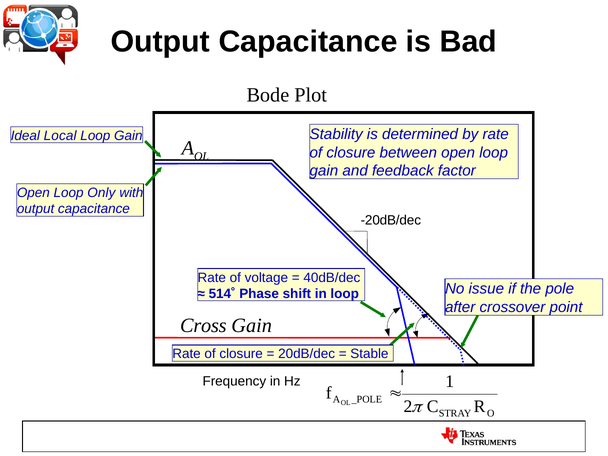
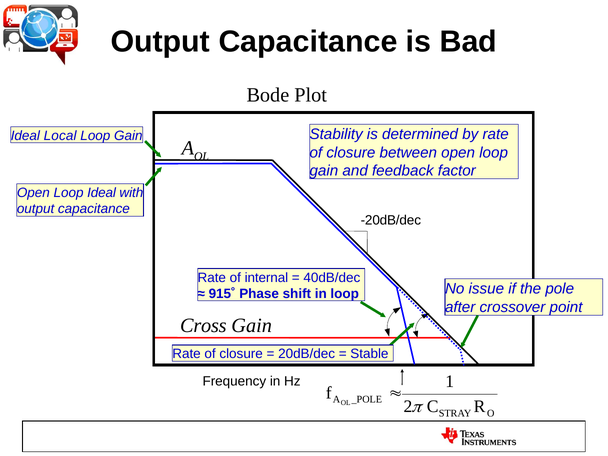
Loop Only: Only -> Ideal (102, 193)
voltage: voltage -> internal (266, 278)
514˚: 514˚ -> 915˚ (222, 294)
